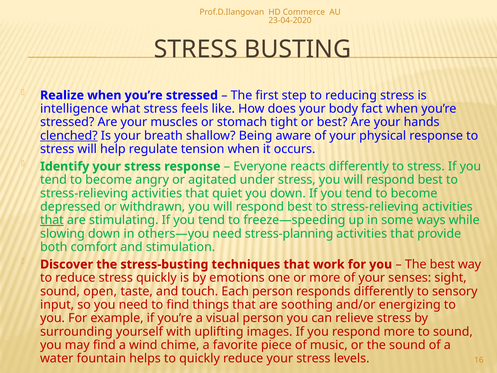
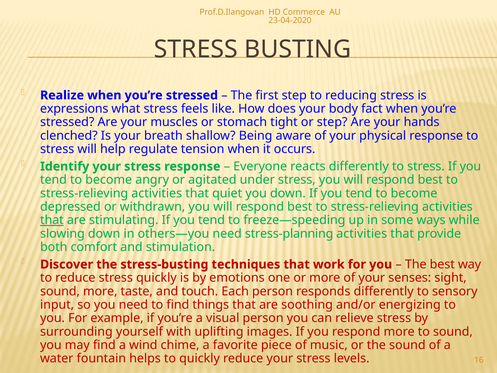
intelligence: intelligence -> expressions (74, 109)
or best: best -> step (332, 122)
clenched underline: present -> none (69, 136)
sound open: open -> more (100, 291)
